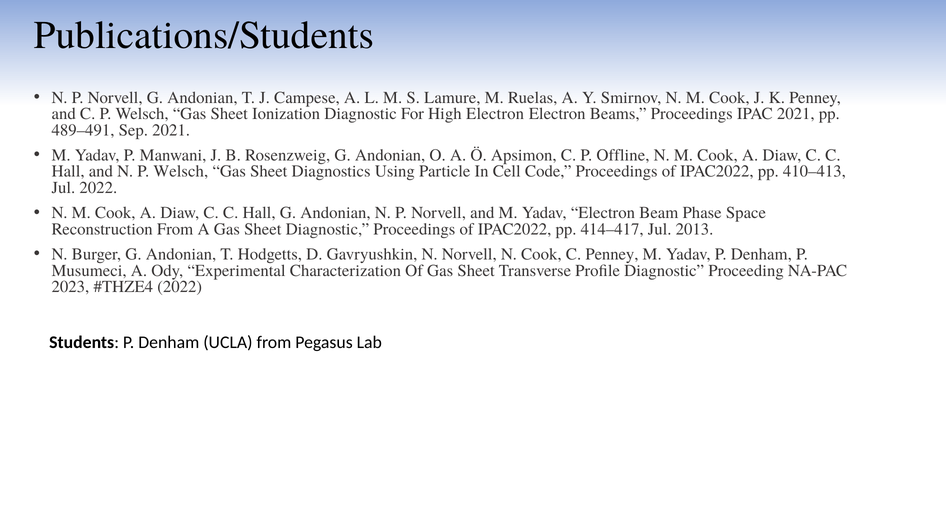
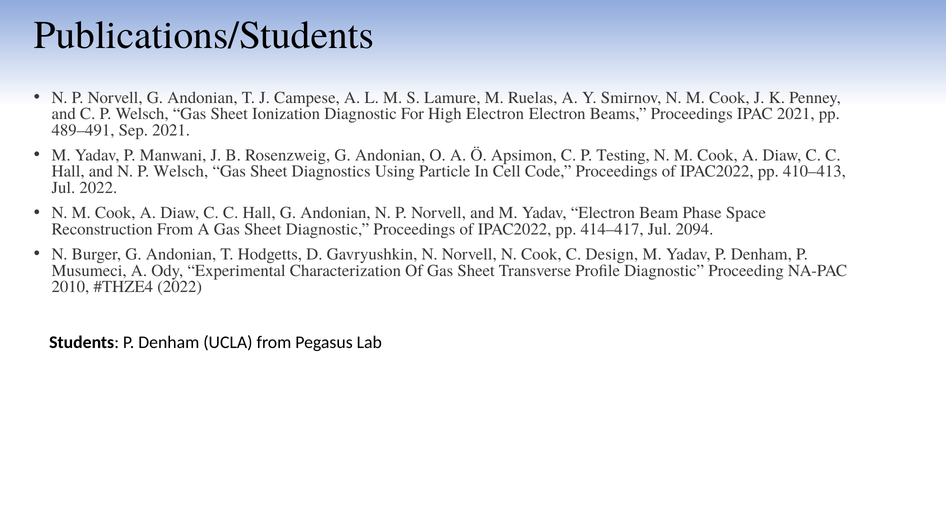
Offline: Offline -> Testing (623, 155)
2013: 2013 -> 2094 (695, 229)
C Penney: Penney -> Design (612, 254)
2023: 2023 -> 2010 (70, 287)
